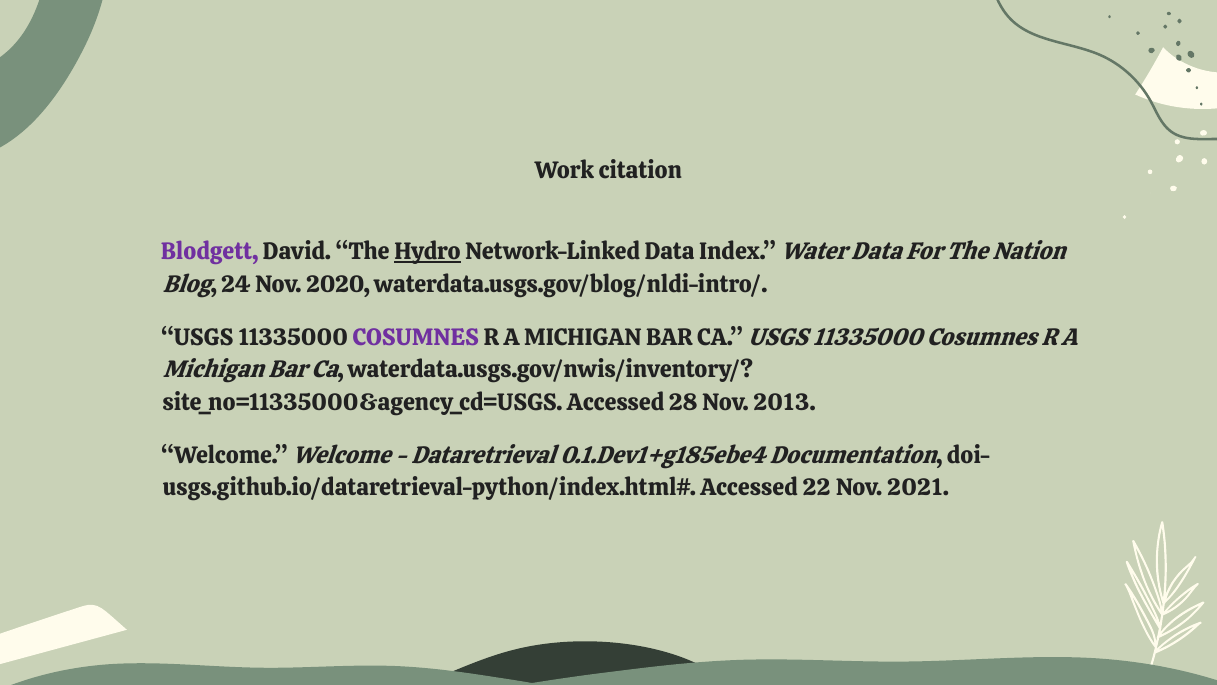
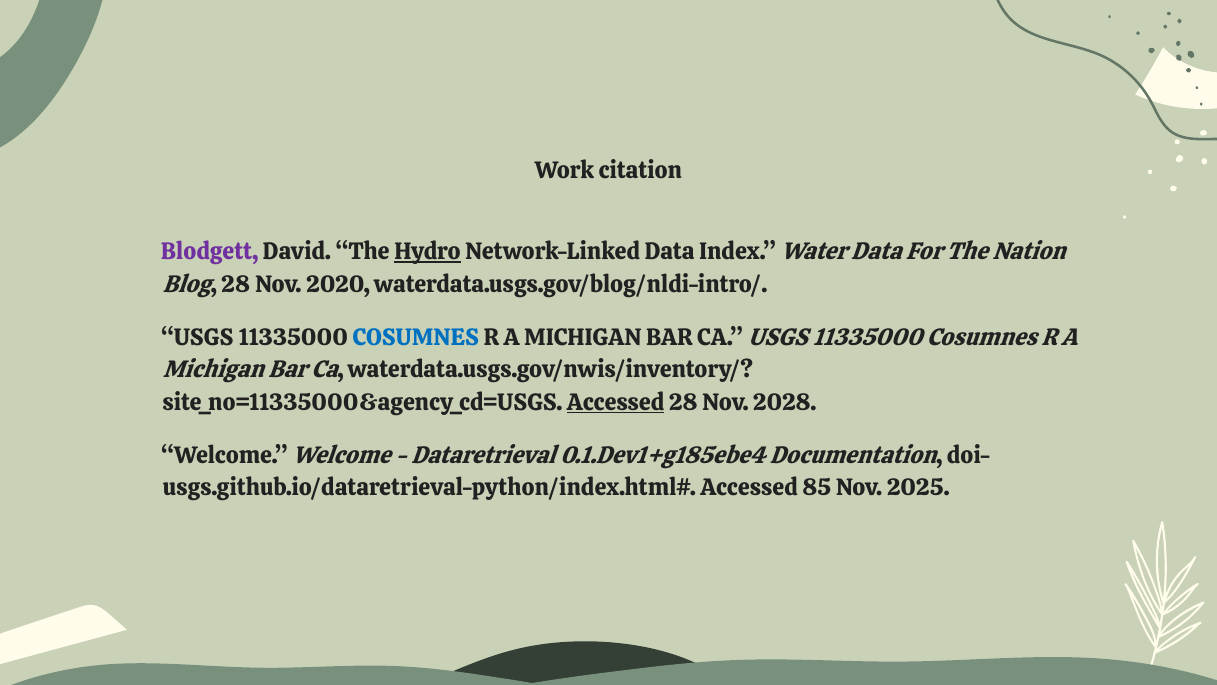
Blog 24: 24 -> 28 (236, 284)
COSUMNES colour: purple -> blue (416, 337)
Accessed underline: none -> present (616, 402)
2013: 2013 -> 2028 (785, 402)
22: 22 -> 85 (817, 488)
2021: 2021 -> 2025 (918, 488)
